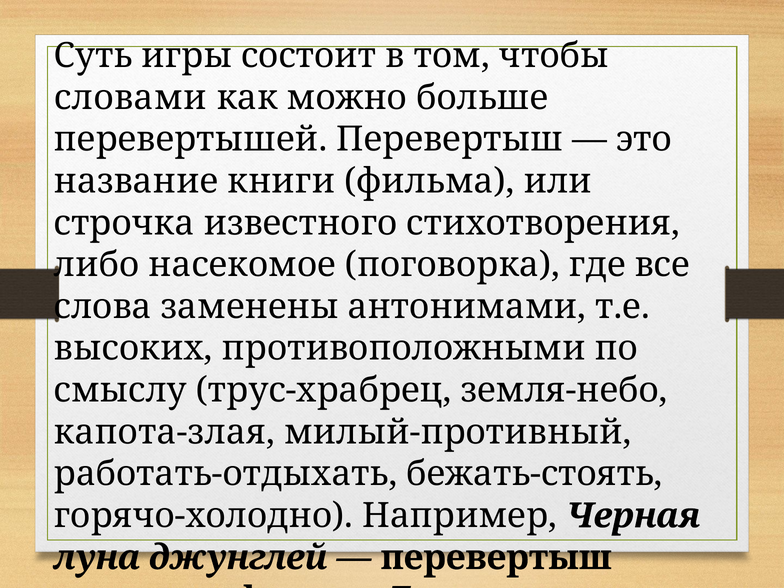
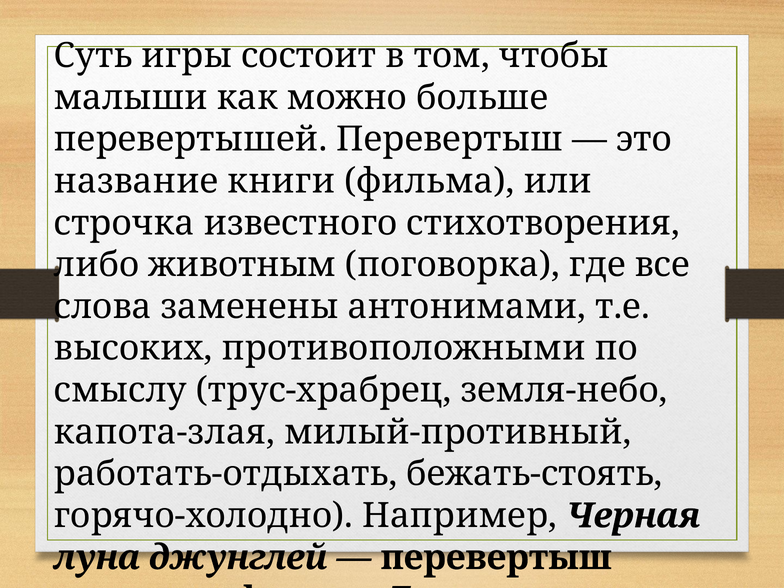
словами: словами -> малыши (131, 98)
насекомое: насекомое -> животным (242, 265)
